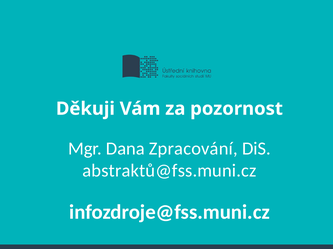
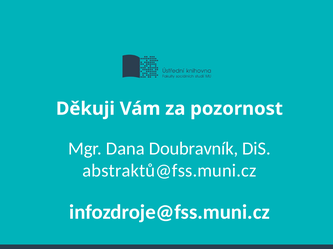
Zpracování: Zpracování -> Doubravník (193, 149)
